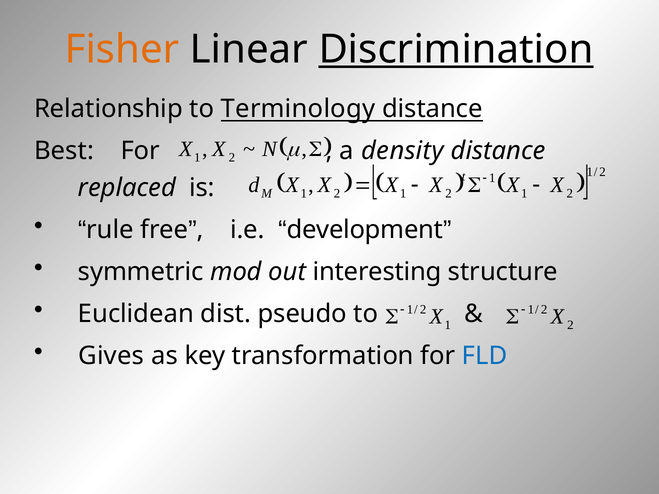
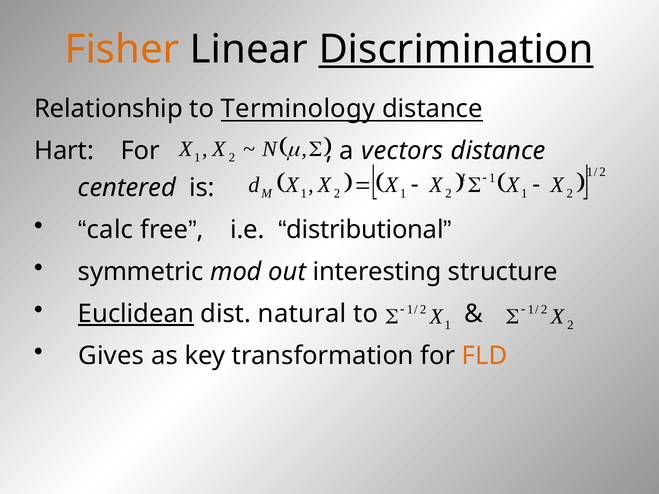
Best: Best -> Hart (64, 151)
density: density -> vectors (402, 151)
replaced: replaced -> centered (127, 188)
rule: rule -> calc (110, 230)
development: development -> distributional (365, 230)
Euclidean underline: none -> present (136, 314)
pseudo: pseudo -> natural (302, 314)
FLD colour: blue -> orange (485, 356)
